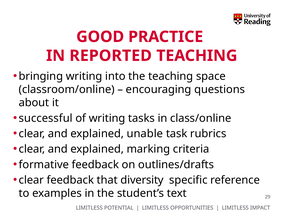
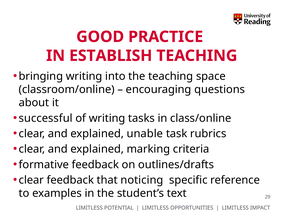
REPORTED: REPORTED -> ESTABLISH (111, 56)
diversity: diversity -> noticing (142, 180)
